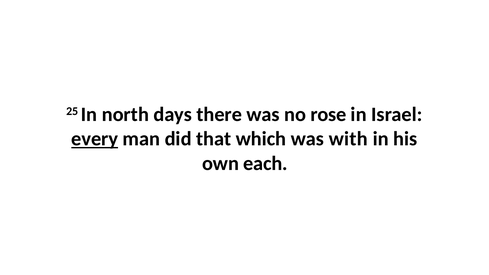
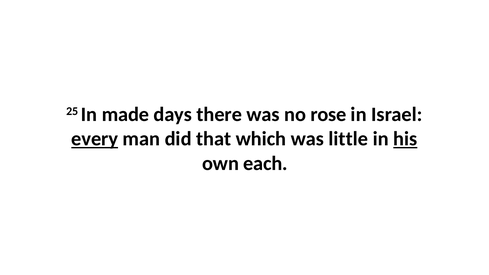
north: north -> made (125, 114)
with: with -> little (348, 139)
his underline: none -> present (405, 139)
